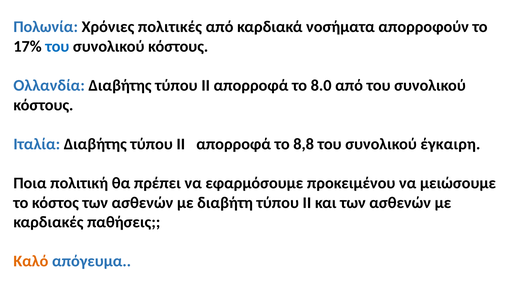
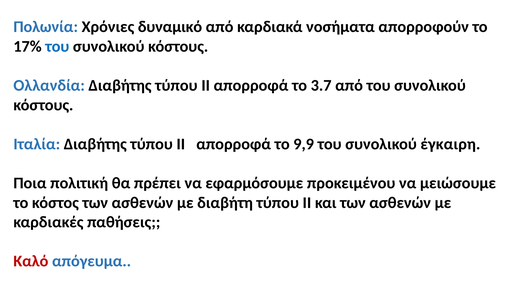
πολιτικές: πολιτικές -> δυναμικό (170, 27)
8.0: 8.0 -> 3.7 (321, 85)
8,8: 8,8 -> 9,9 (304, 144)
Καλό colour: orange -> red (31, 261)
